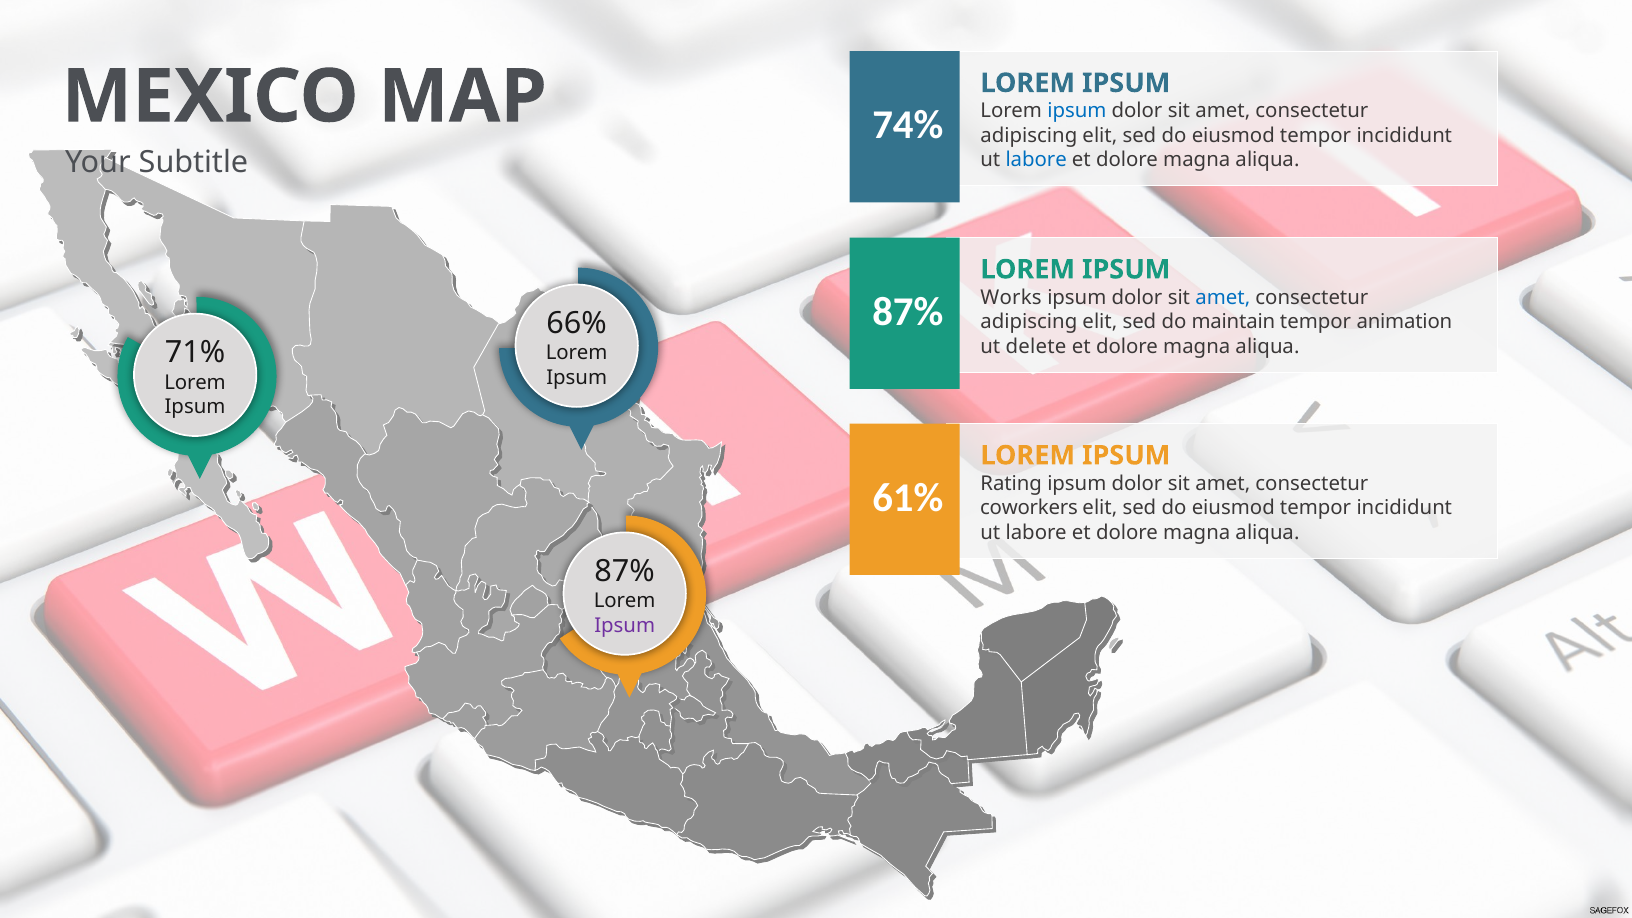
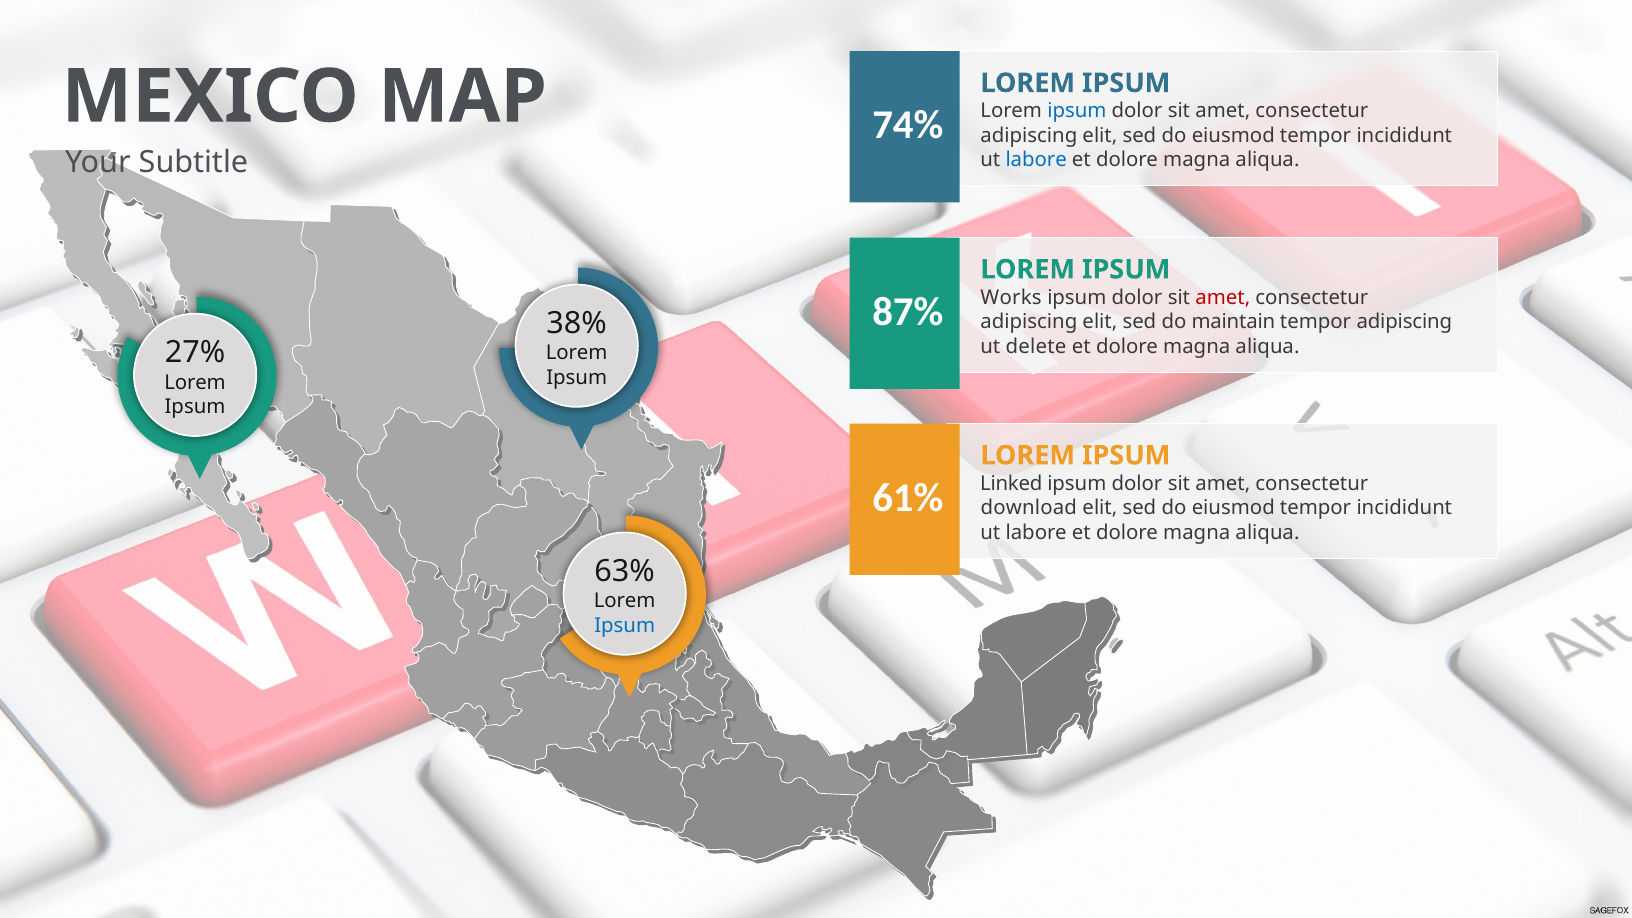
amet colour: blue -> red (1223, 298)
66%: 66% -> 38% (577, 323)
tempor animation: animation -> adipiscing (1404, 322)
71%: 71% -> 27% (195, 352)
Rating: Rating -> Linked (1011, 484)
coworkers: coworkers -> download (1029, 508)
87%: 87% -> 63% (625, 571)
Ipsum colour: purple -> blue (625, 626)
